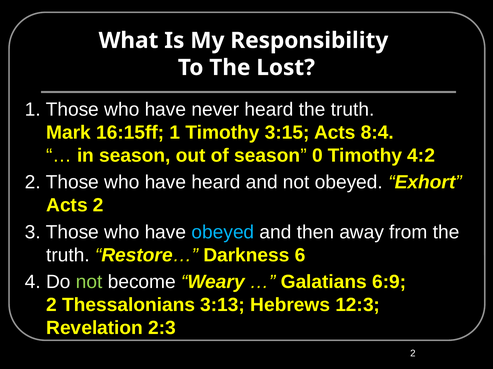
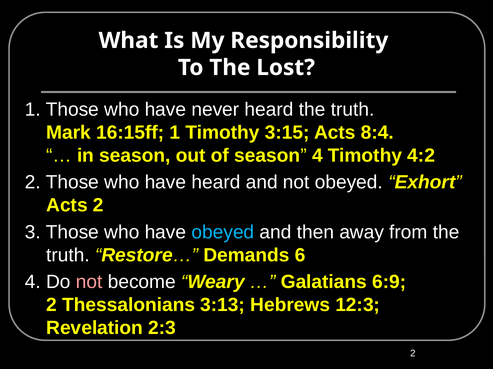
season 0: 0 -> 4 (317, 156)
Darkness: Darkness -> Demands (246, 256)
not colour: light green -> pink (89, 282)
